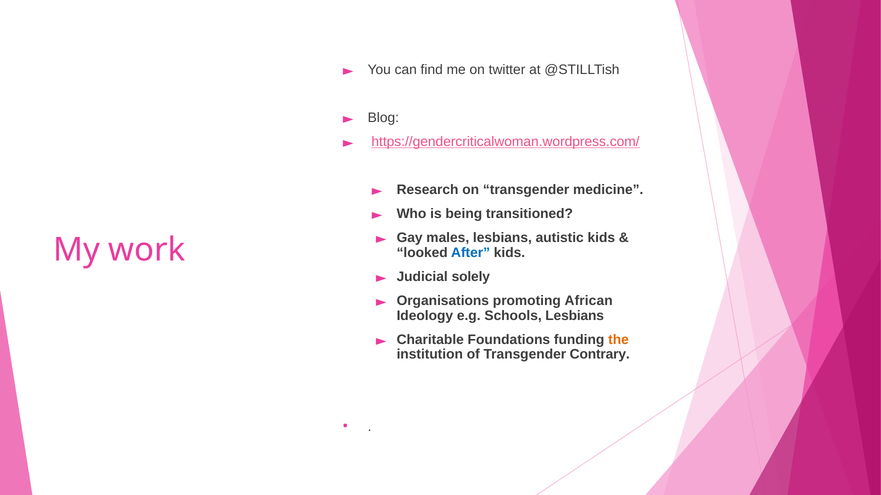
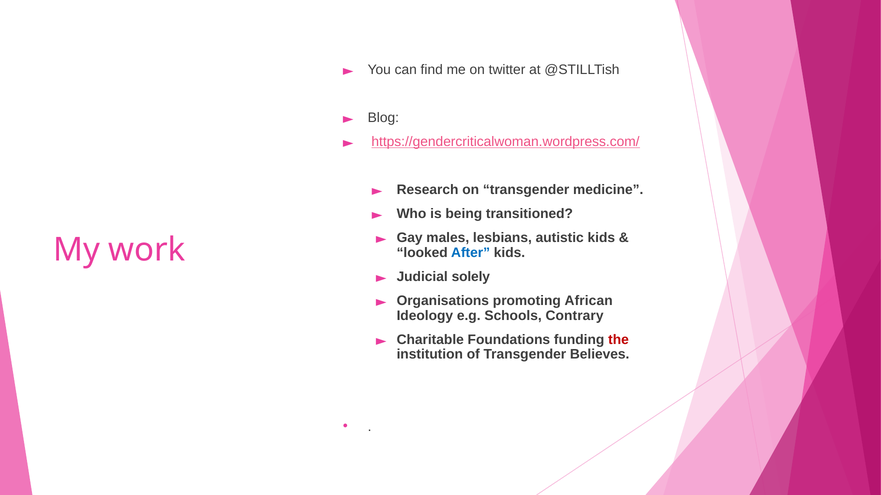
Schools Lesbians: Lesbians -> Contrary (575, 316)
the colour: orange -> red (618, 340)
Contrary: Contrary -> Believes (600, 355)
